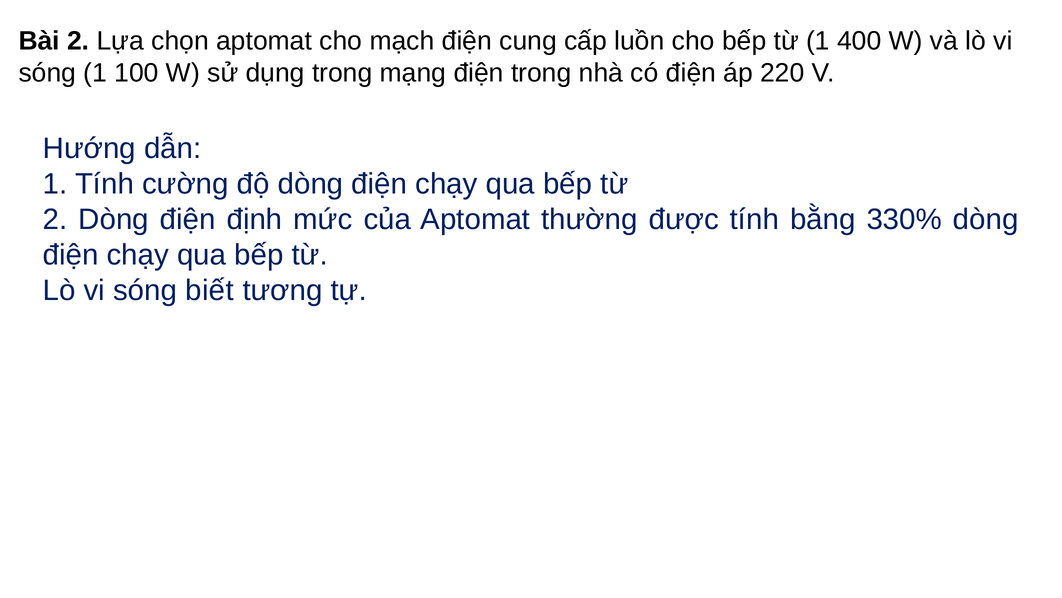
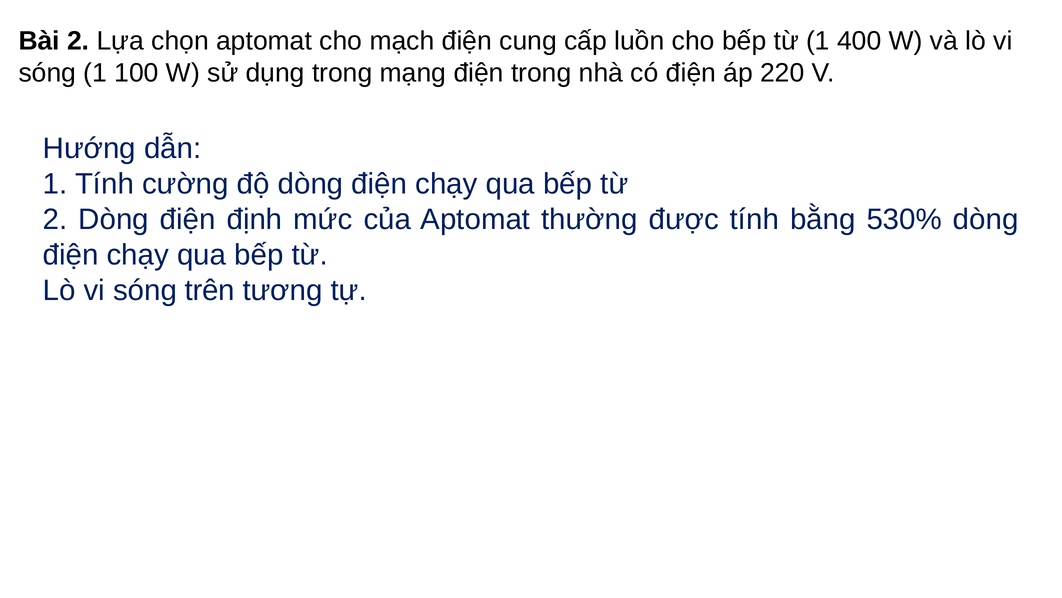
330%: 330% -> 530% (904, 219)
biết: biết -> trên (210, 290)
